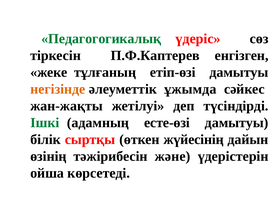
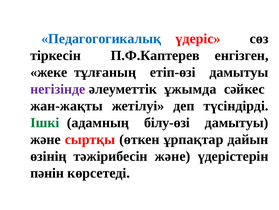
Педагогогикалық colour: green -> blue (101, 38)
негізінде colour: orange -> purple (58, 89)
есте-өзі: есте-өзі -> білу-өзі (167, 122)
білік: білік -> жəне (45, 139)
жүйесінің: жүйесінің -> ұрпақтар (194, 139)
ойша: ойша -> пәнін (47, 172)
